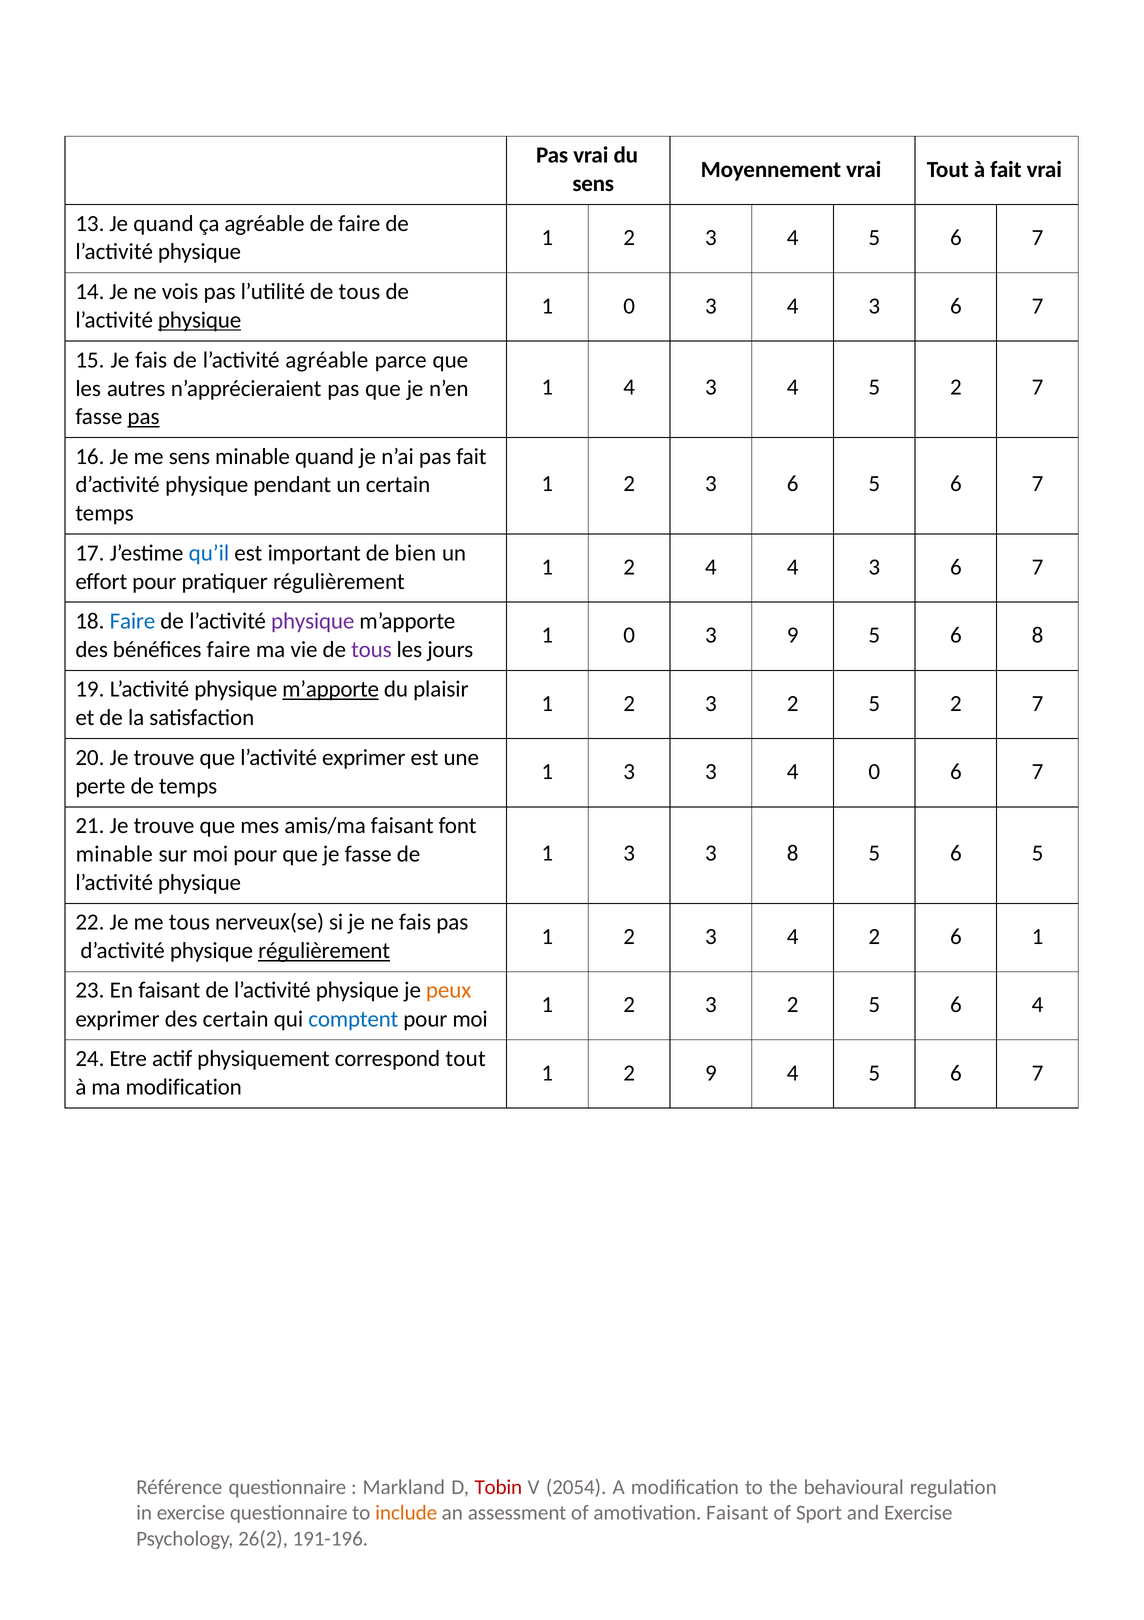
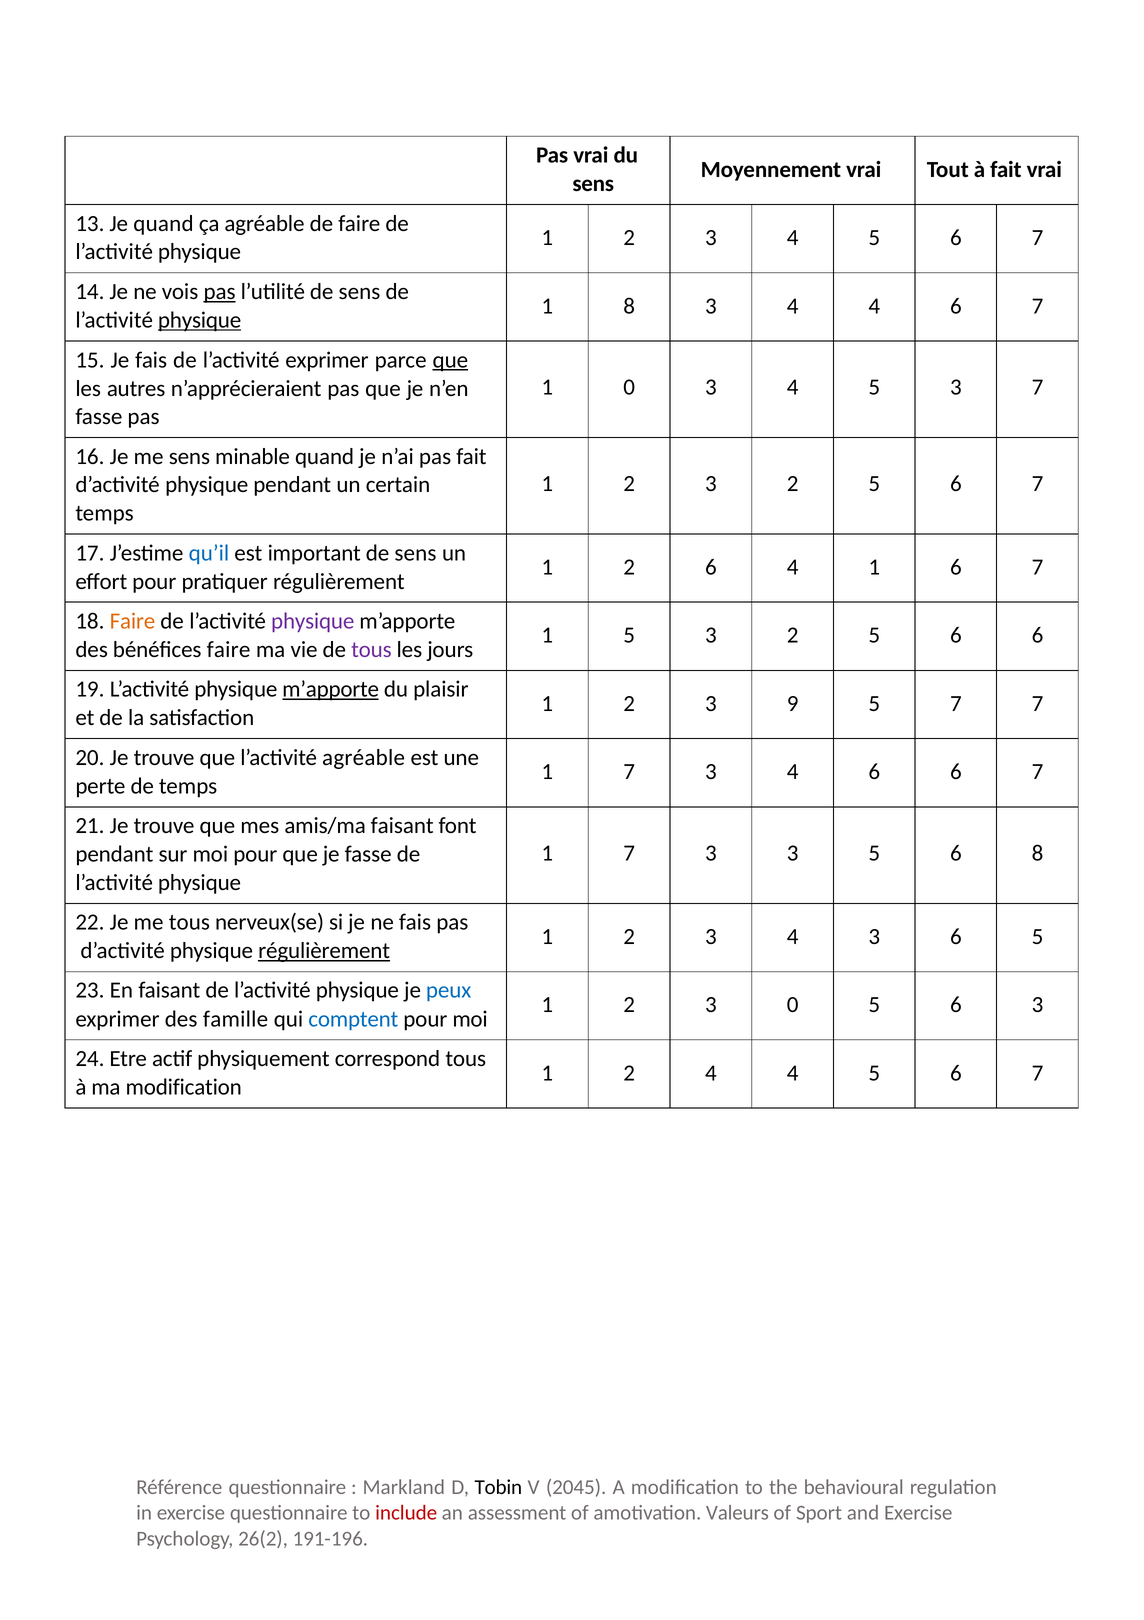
pas underline: none -> present (220, 291)
l’utilité de tous: tous -> sens (359, 291)
0: 0 -> 8 (629, 306)
3 4 3: 3 -> 4 (874, 306)
l’activité agréable: agréable -> exprimer (327, 360)
que underline: none -> present (450, 360)
1 4: 4 -> 0 (629, 387)
4 5 2: 2 -> 3 (956, 387)
pas underline: present -> none (143, 417)
2 3 6: 6 -> 2 (793, 483)
important de bien: bien -> sens (415, 553)
2 4: 4 -> 6 (711, 567)
3: 3 -> 1 (874, 567)
Faire colour: blue -> orange (132, 621)
0: 0 -> 5 (629, 635)
9: 9 -> 2 (793, 635)
5 6 8: 8 -> 6 (1038, 635)
2: 2 -> 9 (793, 703)
2: 2 -> 7 (956, 703)
l’activité exprimer: exprimer -> agréable (364, 757)
3: 3 -> 7 (629, 771)
3 4 0: 0 -> 6 (874, 771)
3: 3 -> 7 (629, 852)
3 8: 8 -> 3 (793, 852)
5 6 5: 5 -> 8 (1038, 852)
minable: minable -> pendant (114, 854)
4 2: 2 -> 3 (874, 936)
6 1: 1 -> 5 (1038, 936)
peux colour: orange -> blue (449, 990)
2: 2 -> 0 (793, 1004)
6 4: 4 -> 3 (1038, 1004)
des certain: certain -> famille (236, 1018)
correspond tout: tout -> tous (466, 1058)
2 9: 9 -> 4 (711, 1072)
Tobin colour: red -> black (498, 1486)
2054: 2054 -> 2045 (576, 1486)
include colour: orange -> red (406, 1512)
amotivation Faisant: Faisant -> Valeurs (737, 1512)
